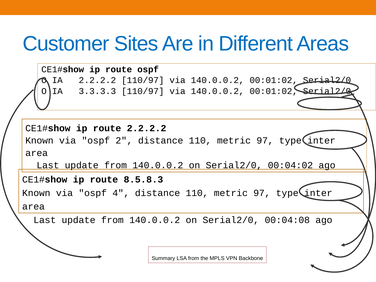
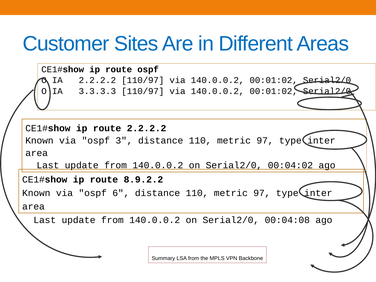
2: 2 -> 3 (124, 141)
8.5.8.3: 8.5.8.3 -> 8.9.2.2 (143, 179)
4: 4 -> 6 (121, 193)
